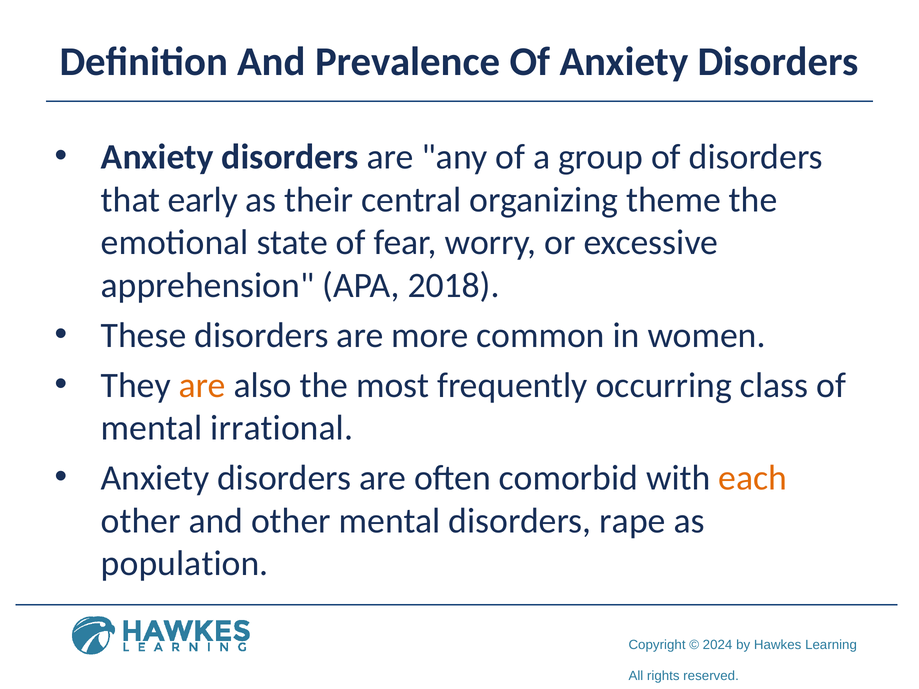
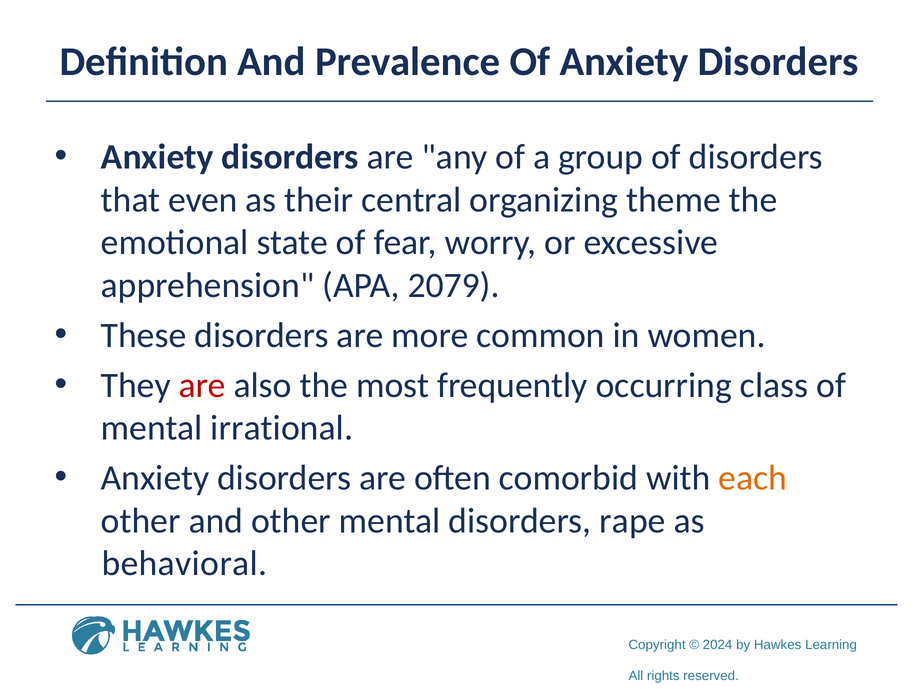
early: early -> even (203, 200)
2018: 2018 -> 2079 (454, 285)
are colour: orange -> red (202, 385)
population: population -> behavioral (185, 564)
